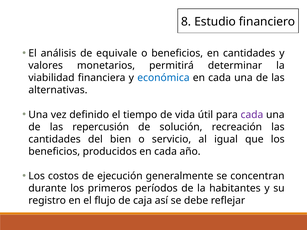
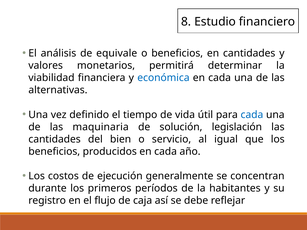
cada colour: purple -> blue (252, 115)
repercusión: repercusión -> maquinaria (101, 127)
recreación: recreación -> legislación (237, 127)
